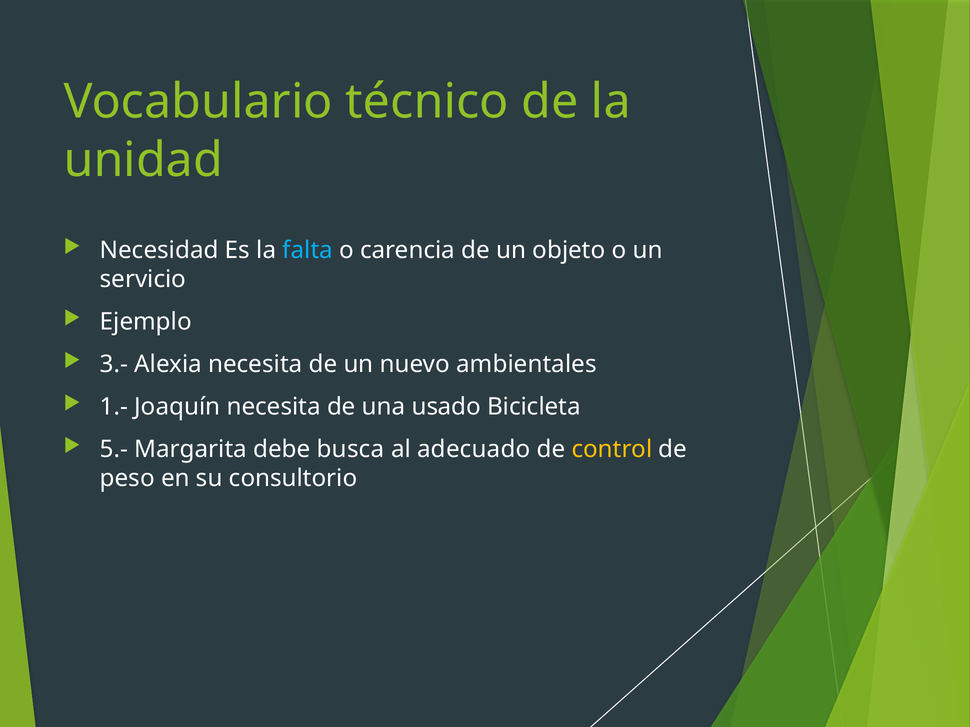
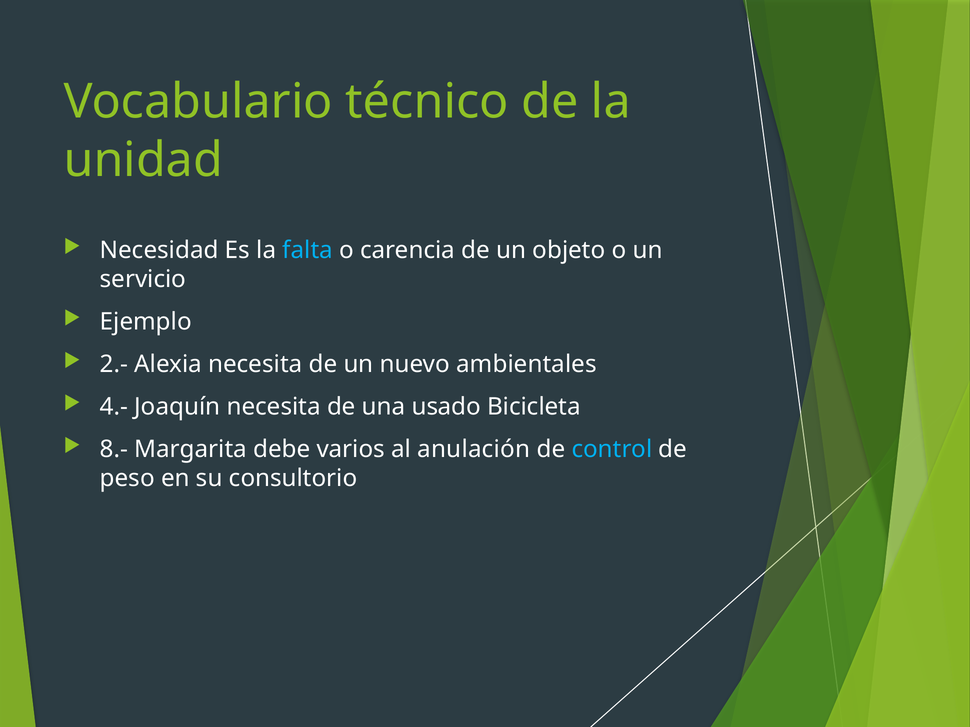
3.-: 3.- -> 2.- (114, 365)
1.-: 1.- -> 4.- (114, 407)
5.-: 5.- -> 8.- (114, 450)
busca: busca -> varios (351, 450)
adecuado: adecuado -> anulación (474, 450)
control colour: yellow -> light blue (612, 450)
